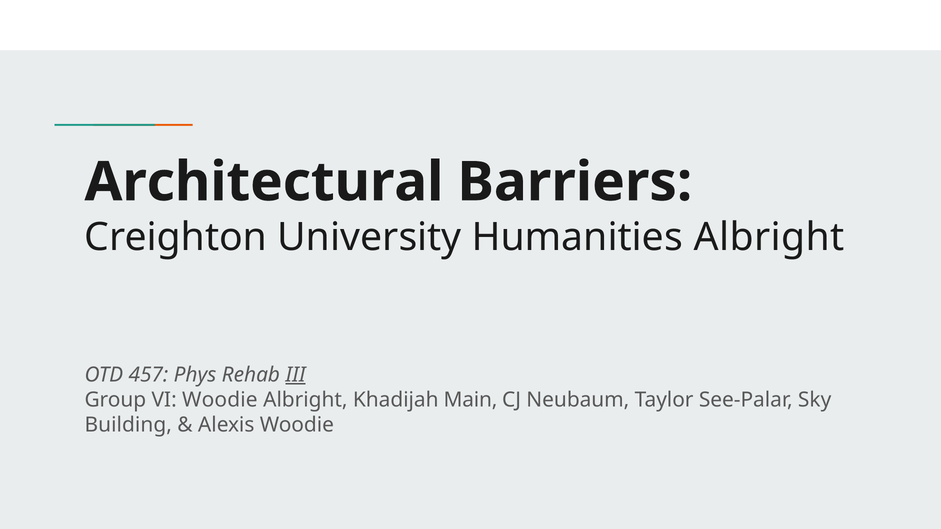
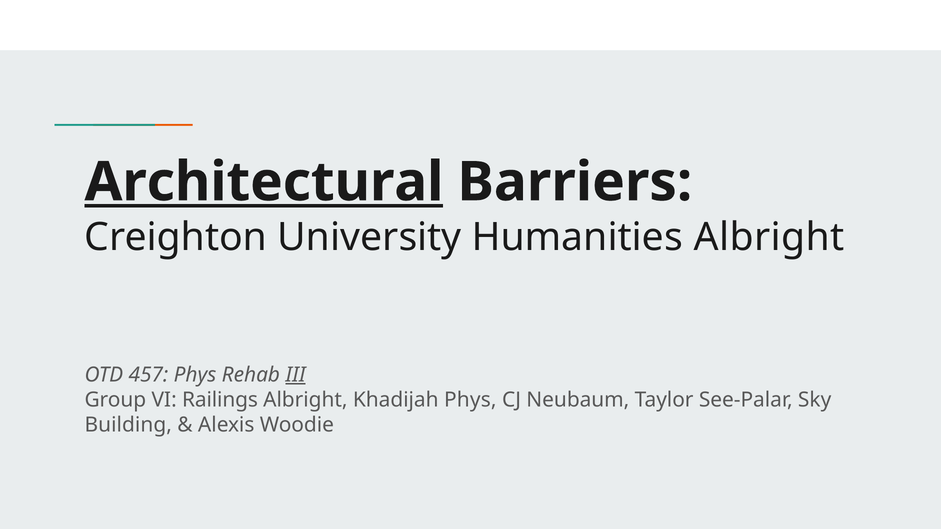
Architectural underline: none -> present (264, 182)
VI Woodie: Woodie -> Railings (220, 400)
Khadijah Main: Main -> Phys (470, 400)
